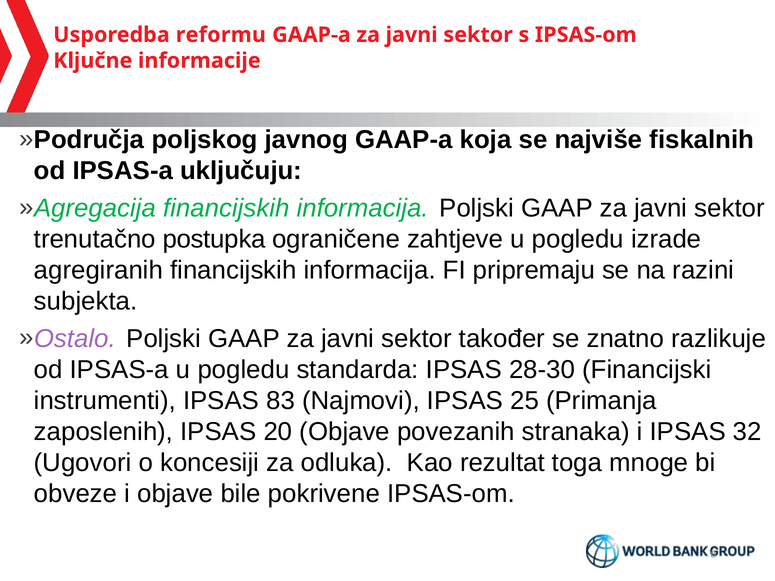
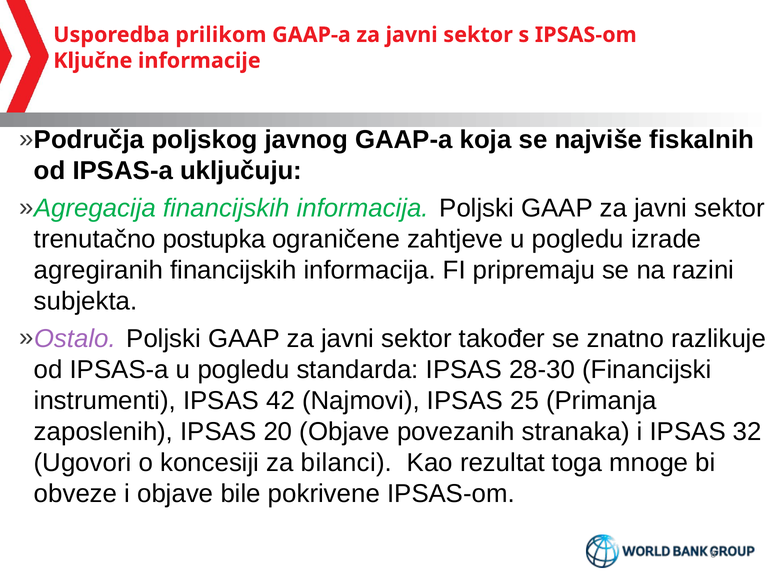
reformu: reformu -> prilikom (221, 35)
83: 83 -> 42 (281, 401)
odluka: odluka -> bilanci (347, 463)
